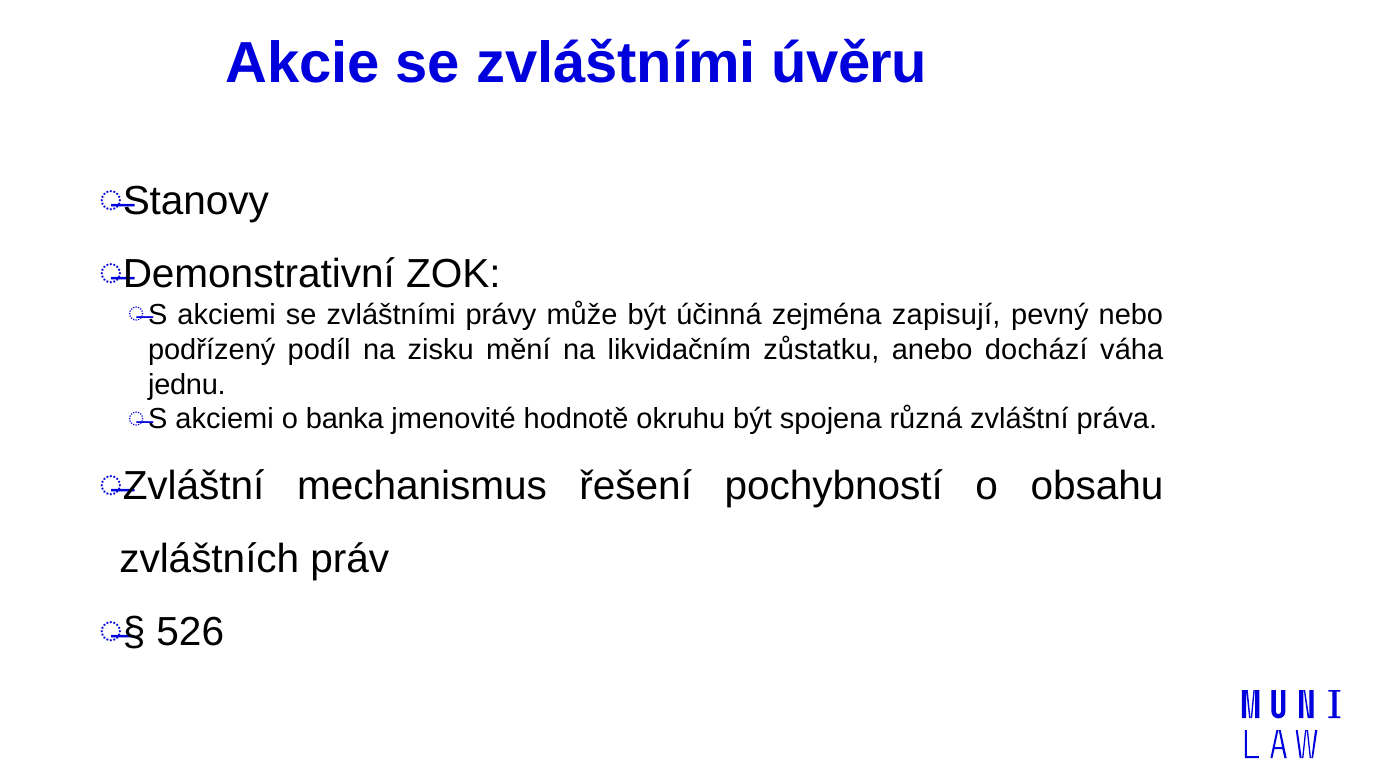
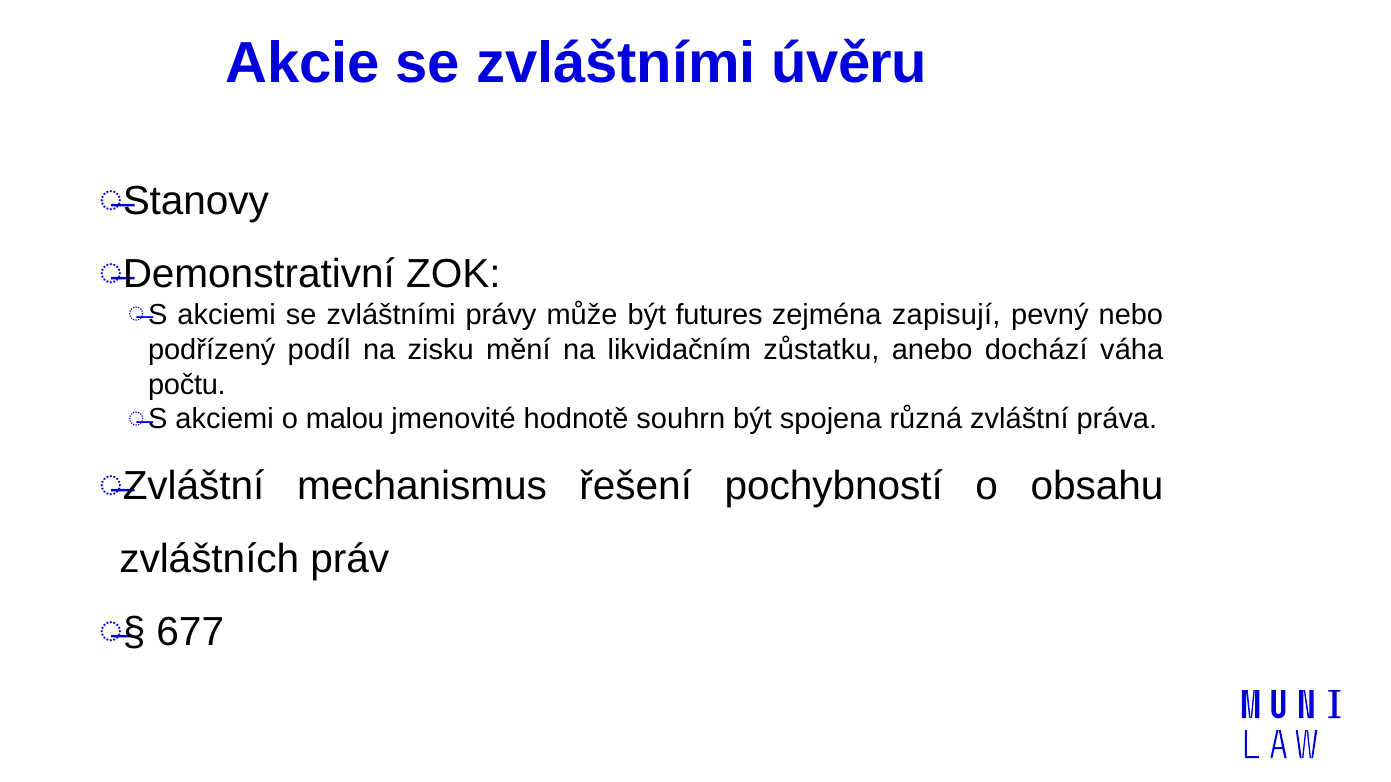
účinná: účinná -> futures (719, 315)
jednu: jednu -> počtu (187, 385)
banka: banka -> malou (345, 420)
okruhu: okruhu -> souhrn (681, 420)
526: 526 -> 677 (190, 633)
